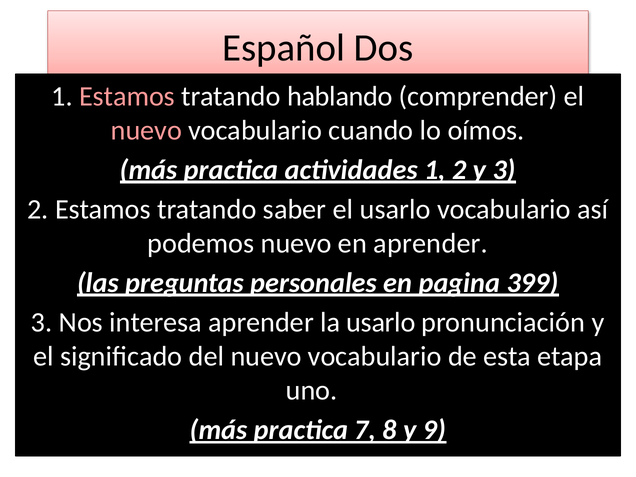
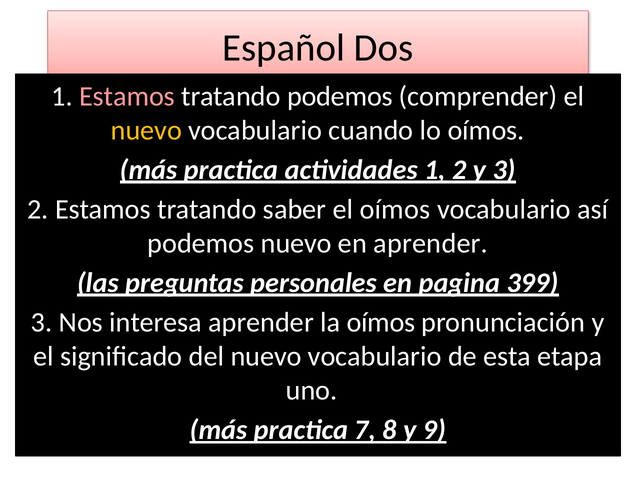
tratando hablando: hablando -> podemos (340, 96)
nuevo colour: pink -> yellow (146, 130)
el usarlo: usarlo -> oímos (395, 209)
la usarlo: usarlo -> oímos (381, 323)
